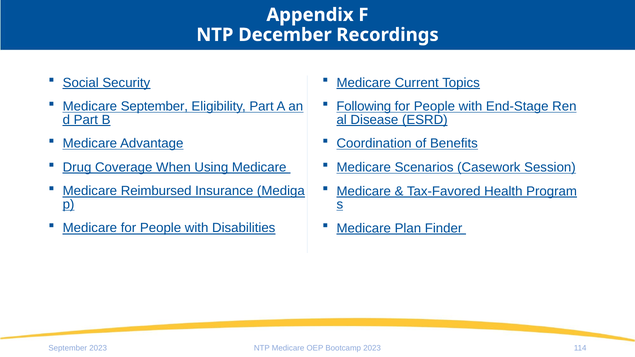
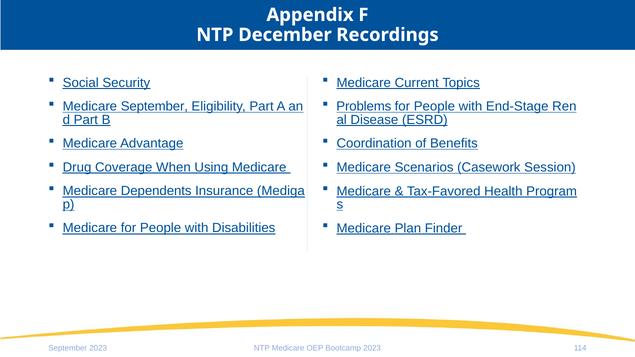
Following: Following -> Problems (364, 107)
Reimbursed: Reimbursed -> Dependents (156, 191)
